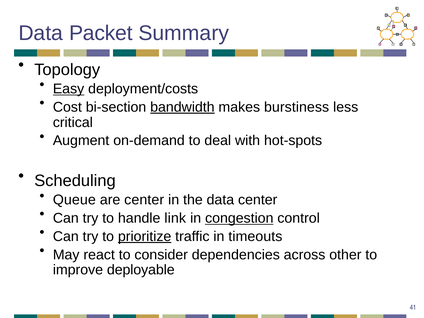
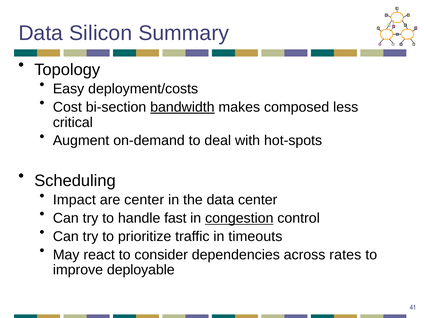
Packet: Packet -> Silicon (101, 33)
Easy underline: present -> none (69, 89)
burstiness: burstiness -> composed (297, 107)
Queue: Queue -> Impact (74, 200)
link: link -> fast (175, 218)
prioritize underline: present -> none (145, 236)
other: other -> rates (345, 255)
